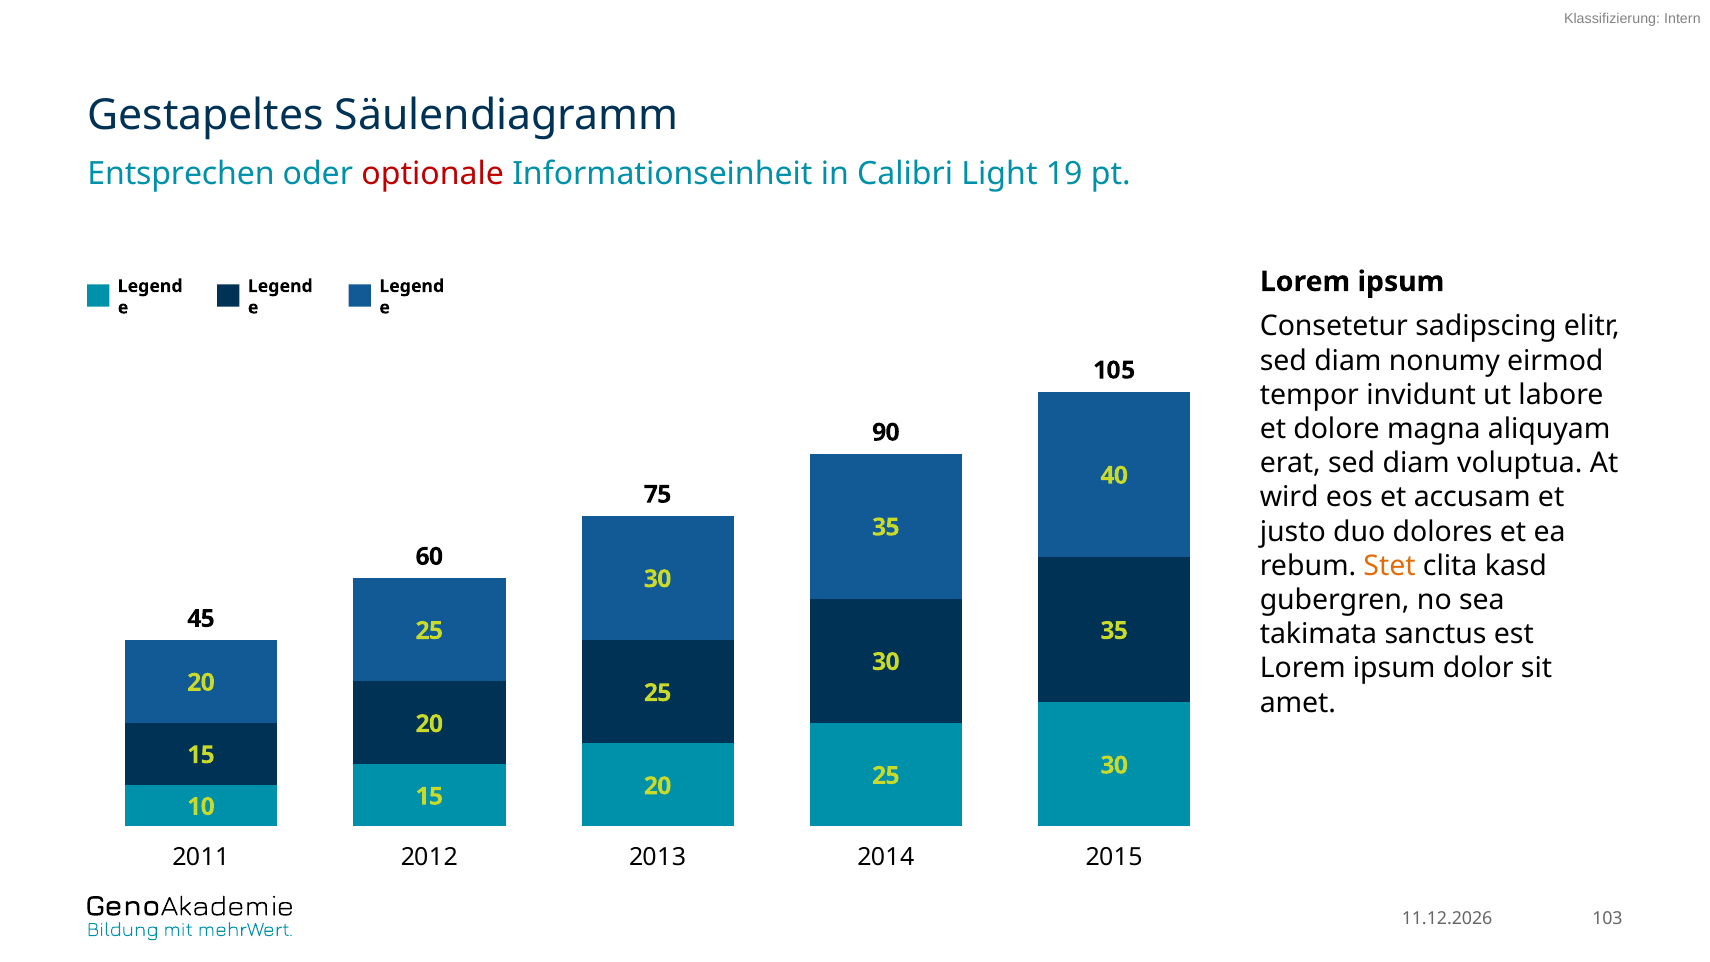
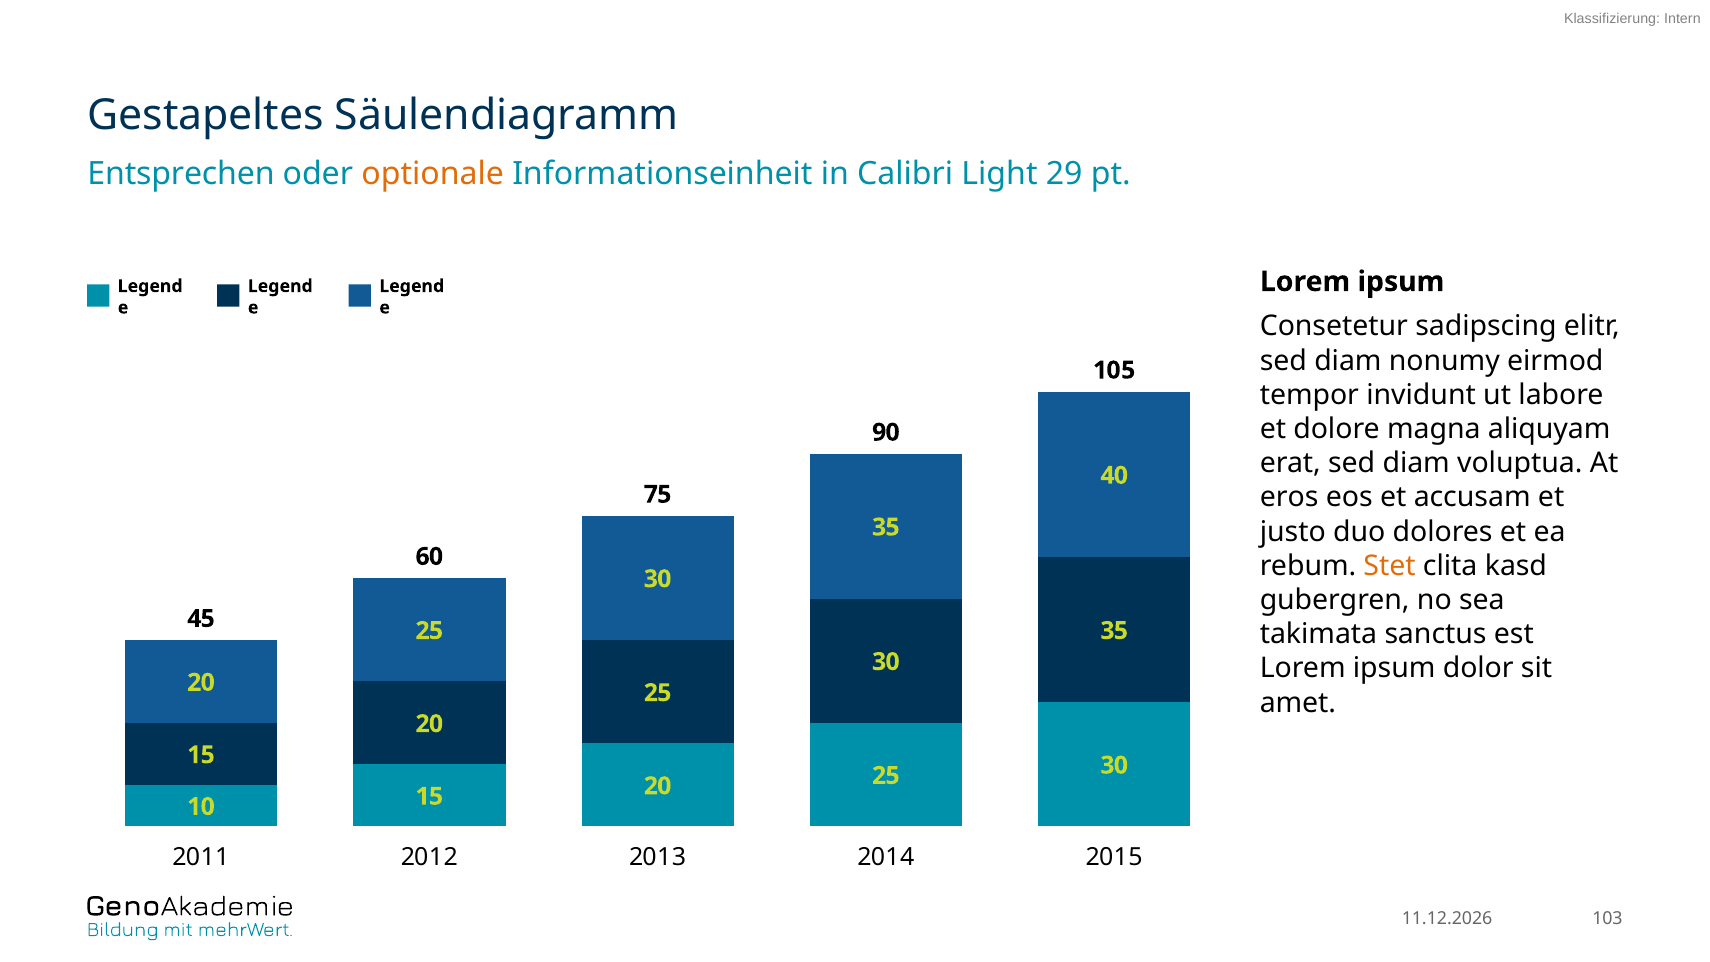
optionale colour: red -> orange (433, 174)
19: 19 -> 29 (1064, 174)
wird: wird -> eros (1289, 497)
